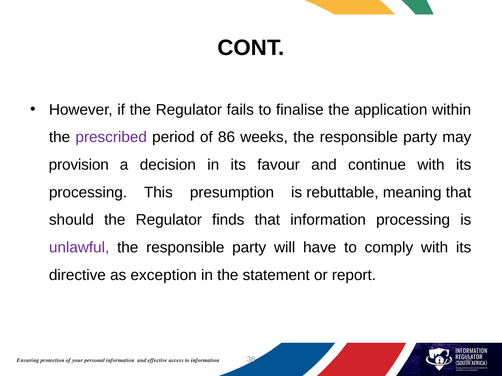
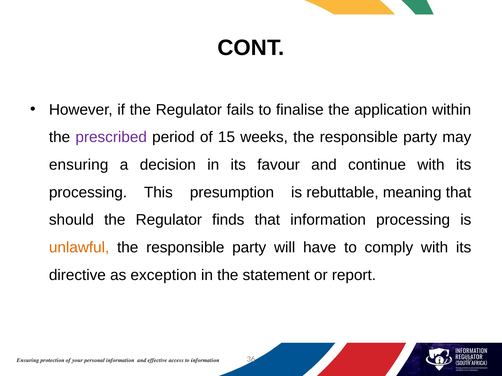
86: 86 -> 15 (227, 137)
provision: provision -> ensuring (79, 165)
unlawful colour: purple -> orange (79, 248)
